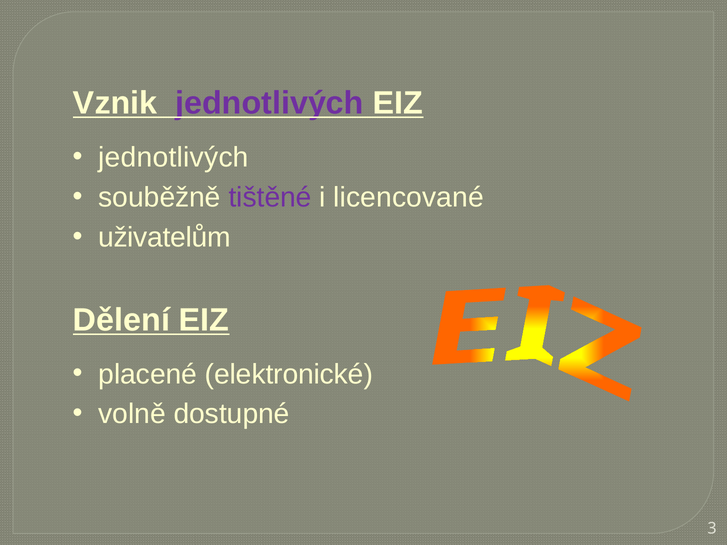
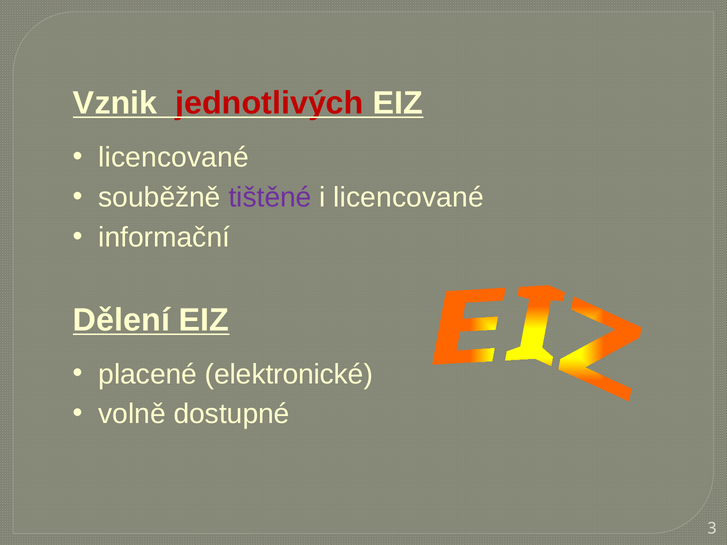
jednotlivých colour: purple -> red (269, 103)
jednotlivých: jednotlivých -> licencované (174, 157)
uživatelům: uživatelům -> informační (164, 237)
